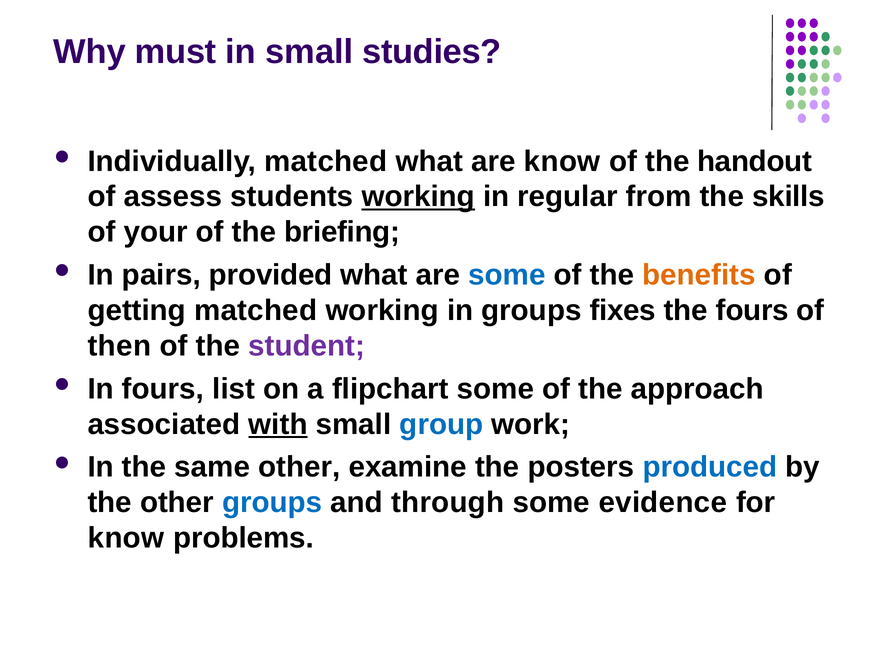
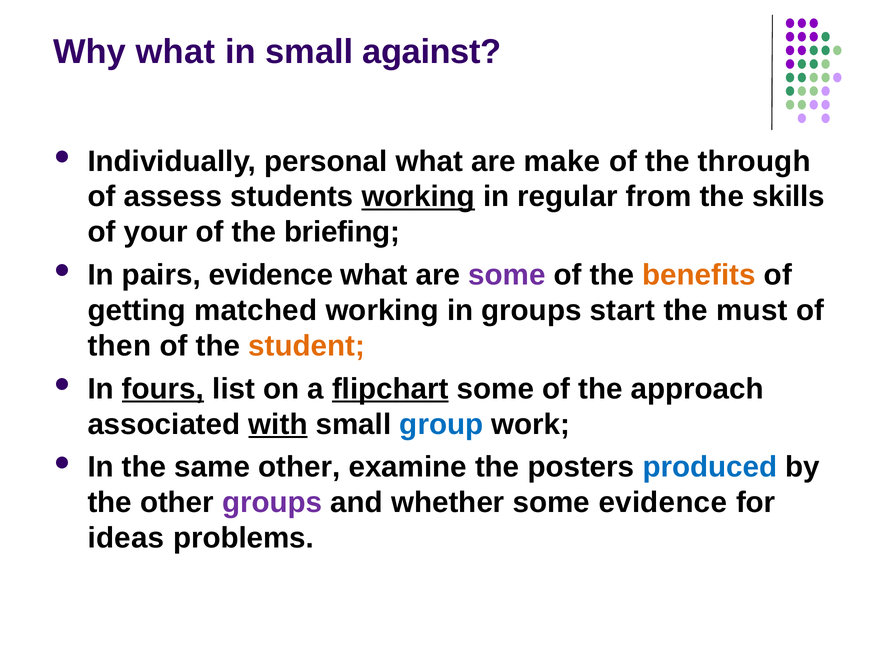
Why must: must -> what (175, 52)
studies: studies -> against (432, 52)
Individually matched: matched -> personal (326, 161)
are know: know -> make (562, 161)
handout: handout -> through (754, 161)
pairs provided: provided -> evidence (271, 275)
some colour: blue -> purple (507, 275)
fixes: fixes -> start (622, 311)
the fours: fours -> must (752, 311)
student colour: purple -> orange (307, 346)
fours underline: none -> present (163, 389)
flipchart underline: none -> present (390, 389)
groups colour: blue -> purple (272, 503)
through: through -> whether (448, 503)
know: know -> ideas (126, 538)
